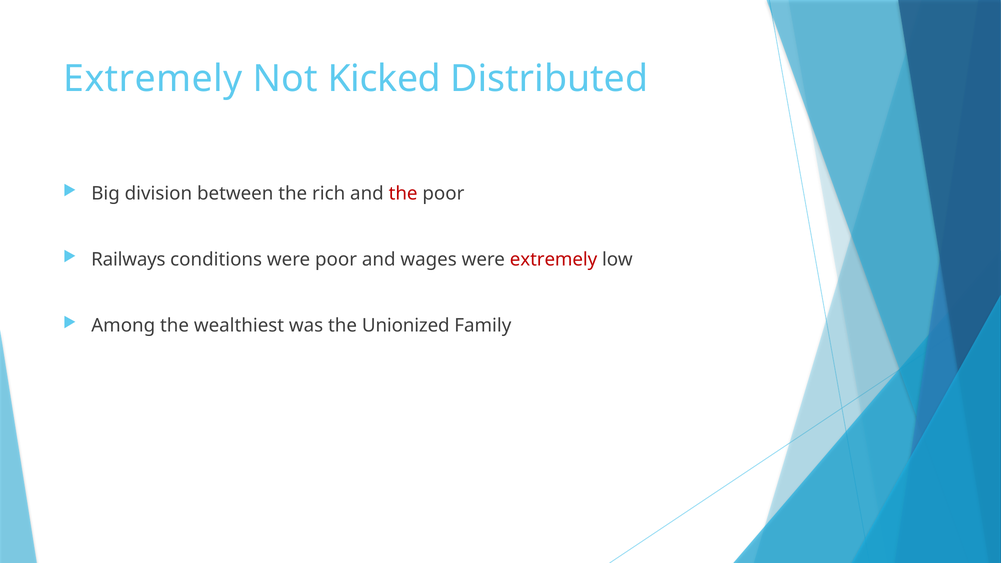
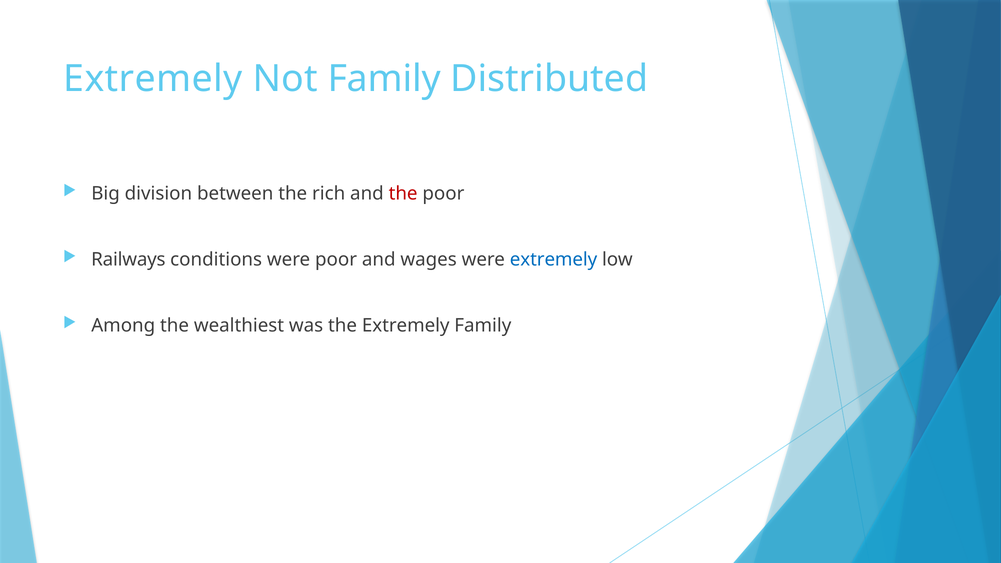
Not Kicked: Kicked -> Family (384, 79)
extremely colour: red -> blue (554, 260)
the Unionized: Unionized -> Extremely (406, 326)
